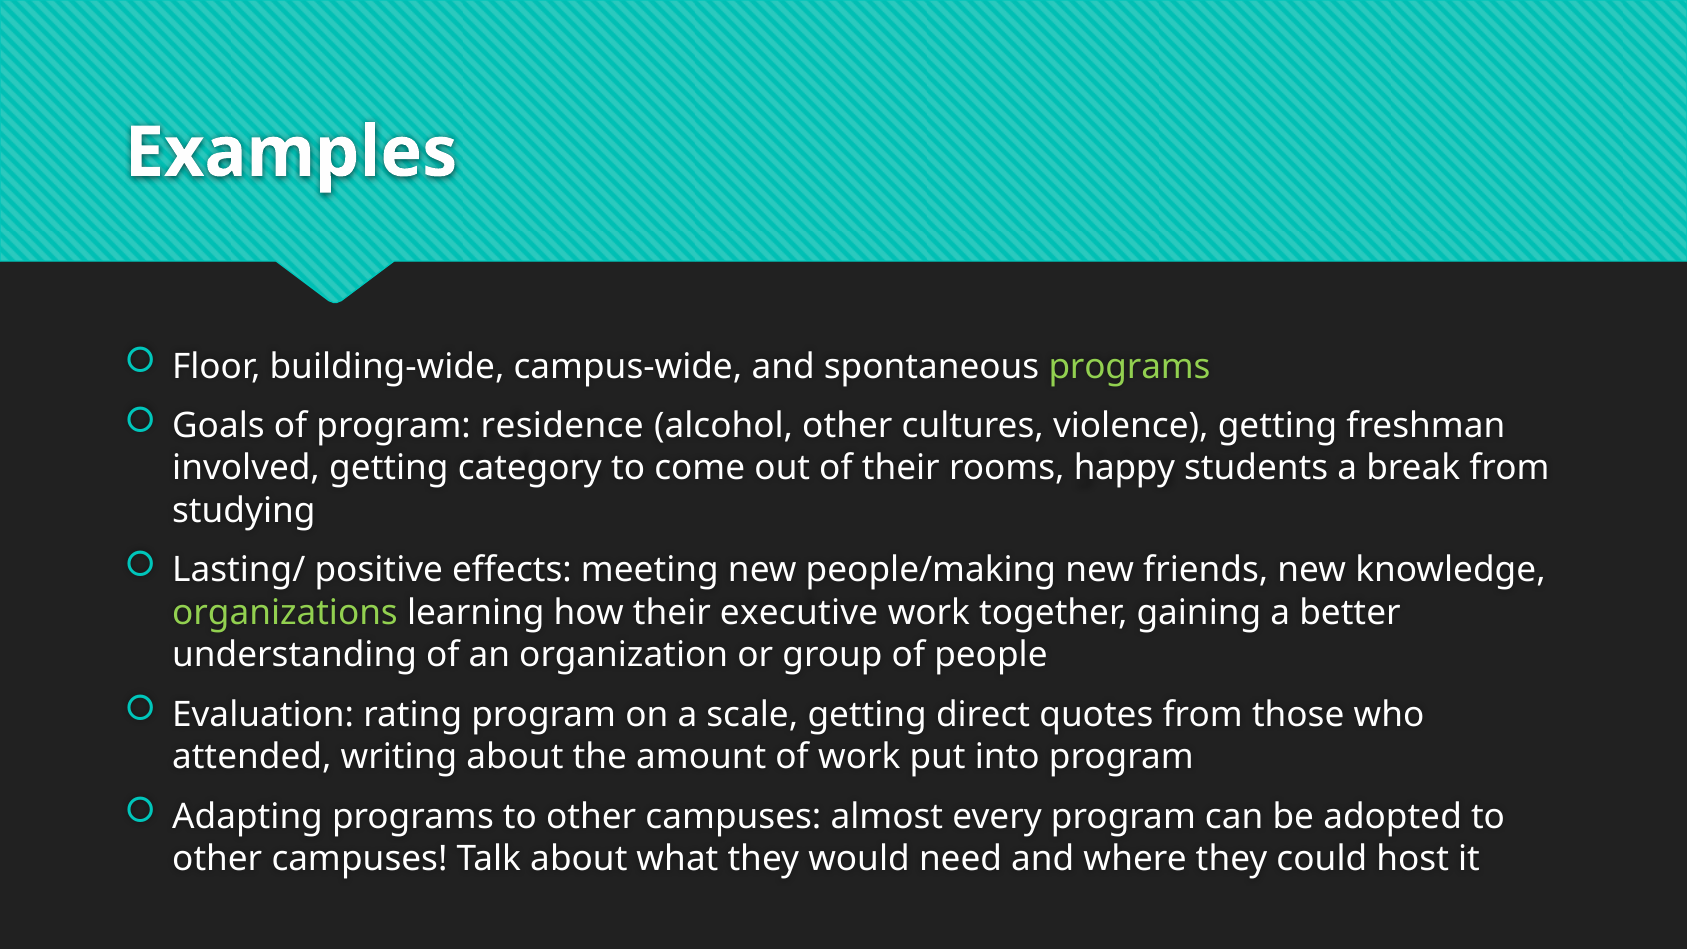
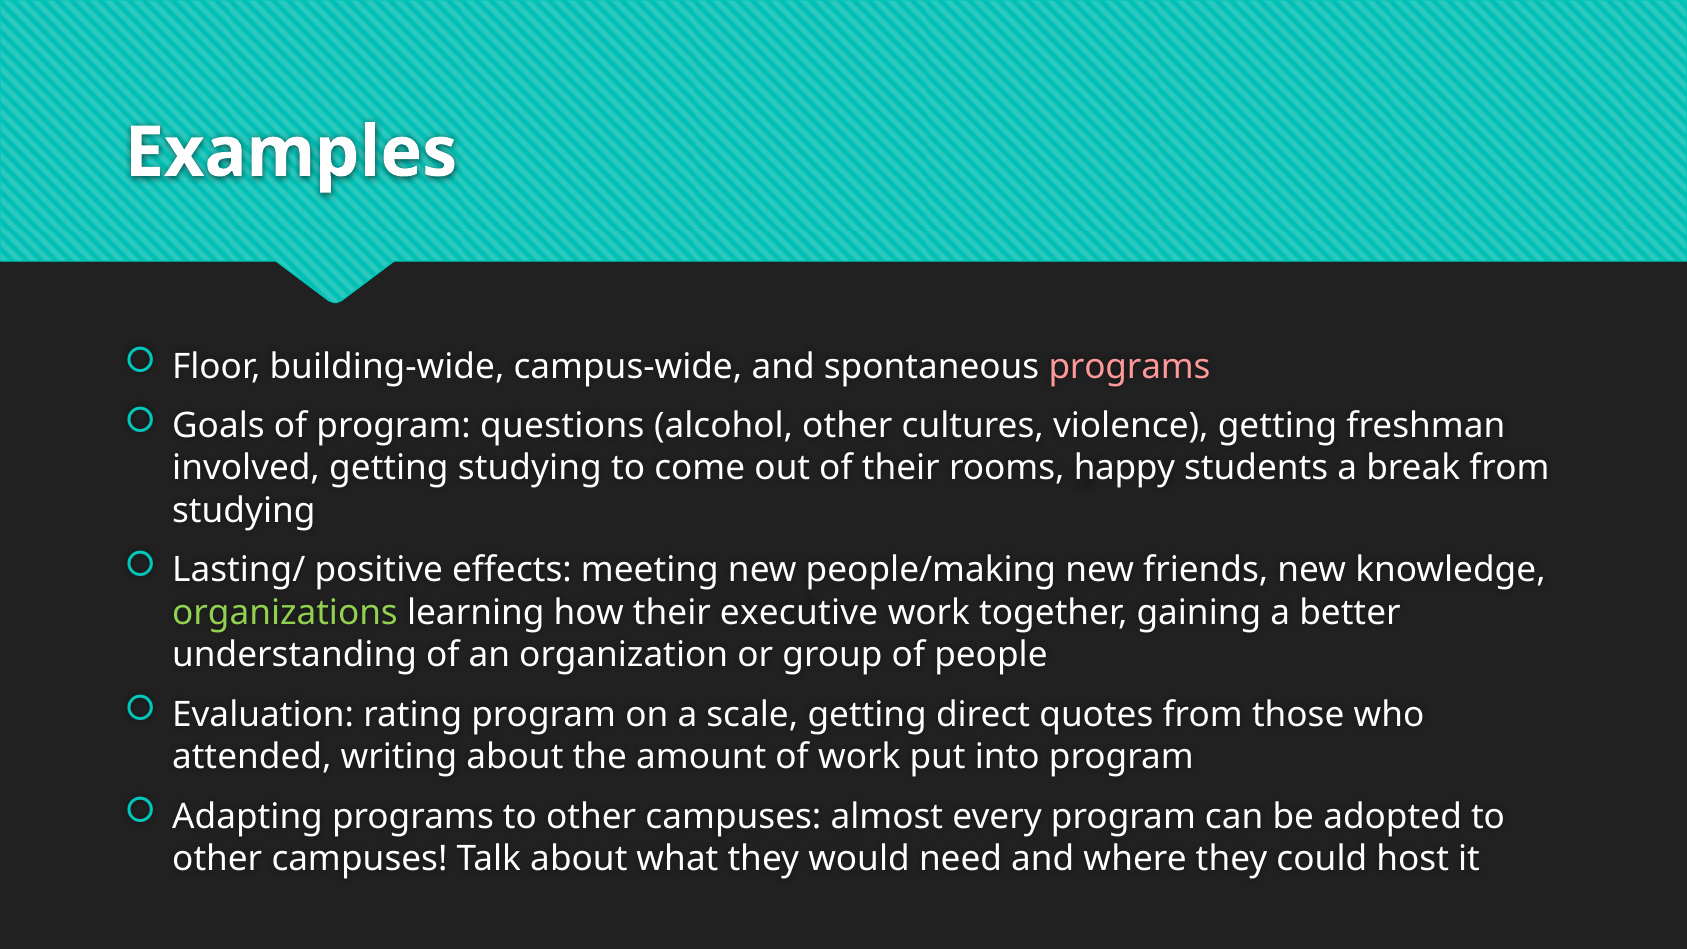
programs colour: light green -> pink (1129, 366)
residence: residence -> questions (562, 426)
getting category: category -> studying (530, 468)
